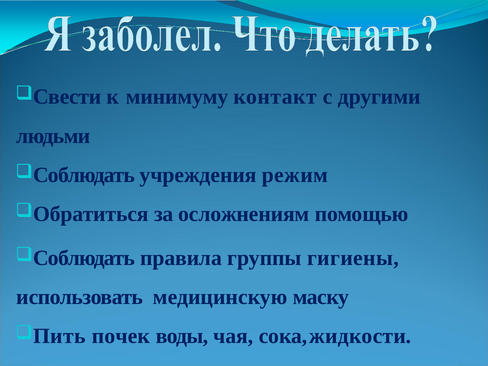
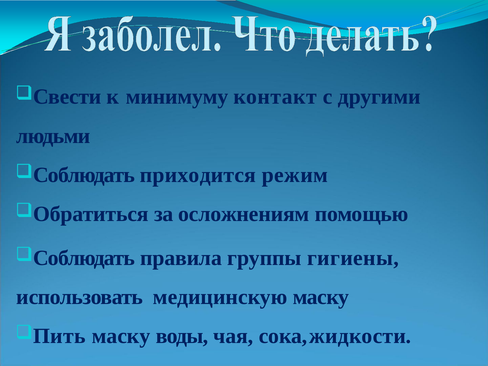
учреждения: учреждения -> приходится (198, 175)
почек: почек -> маску (121, 336)
